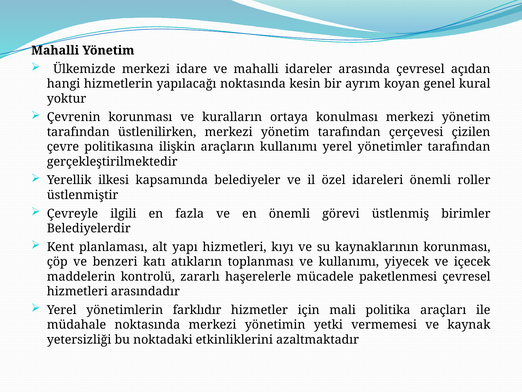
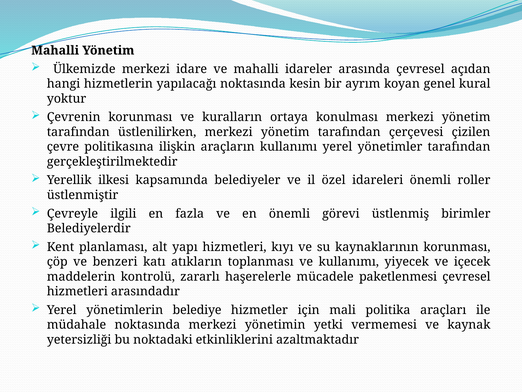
farklıdır: farklıdır -> belediye (197, 310)
